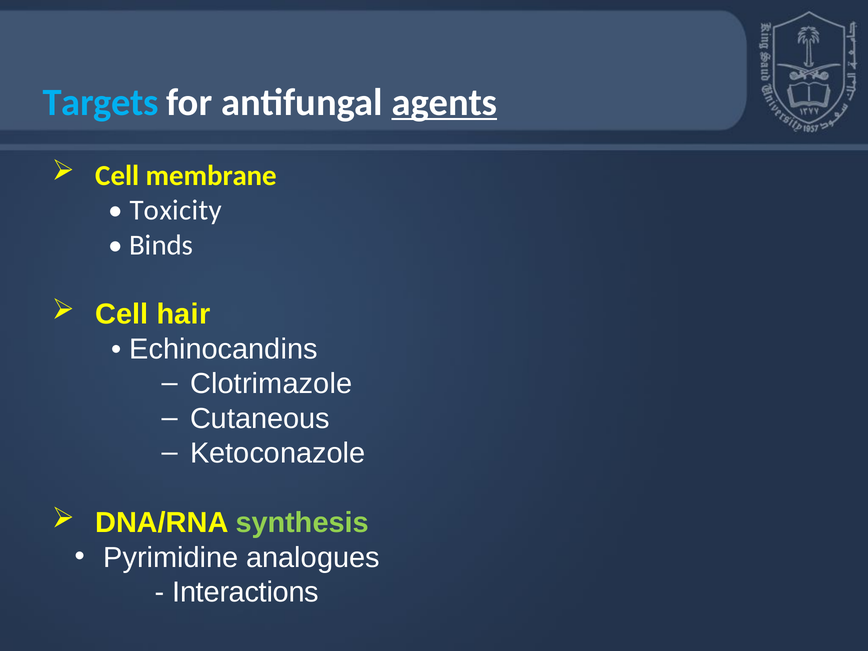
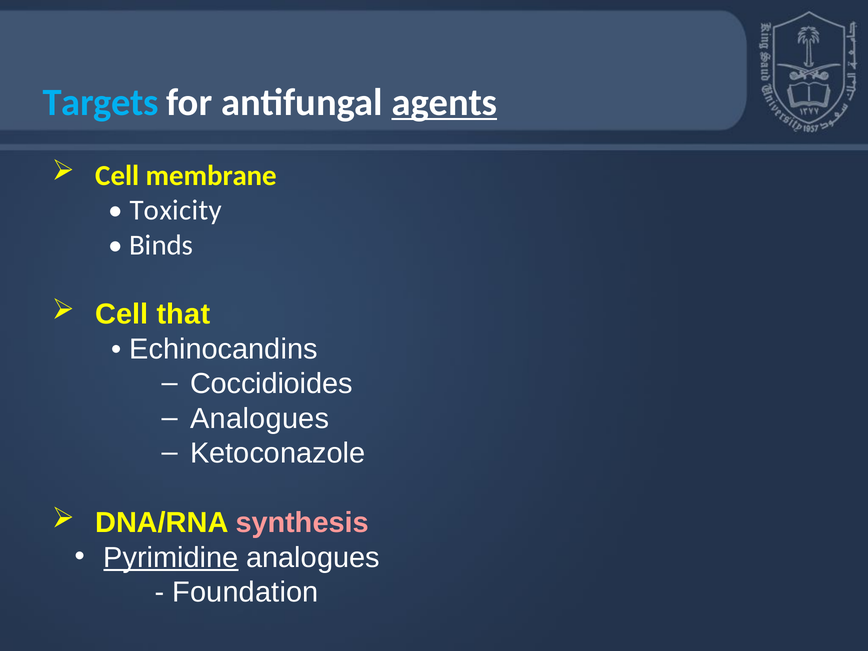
hair: hair -> that (183, 314)
Clotrimazole: Clotrimazole -> Coccidioides (271, 384)
Cutaneous: Cutaneous -> Analogues (260, 419)
synthesis colour: light green -> pink (302, 523)
Pyrimidine underline: none -> present (171, 557)
Interactions: Interactions -> Foundation (245, 592)
